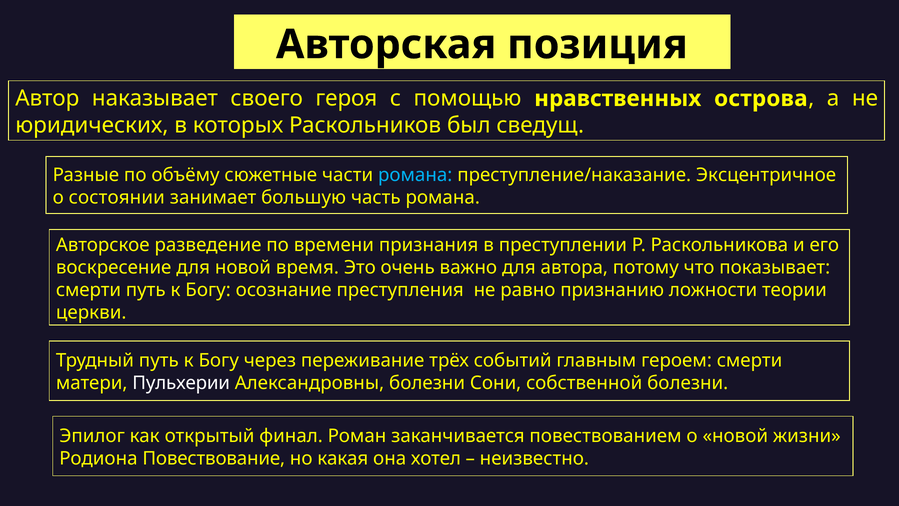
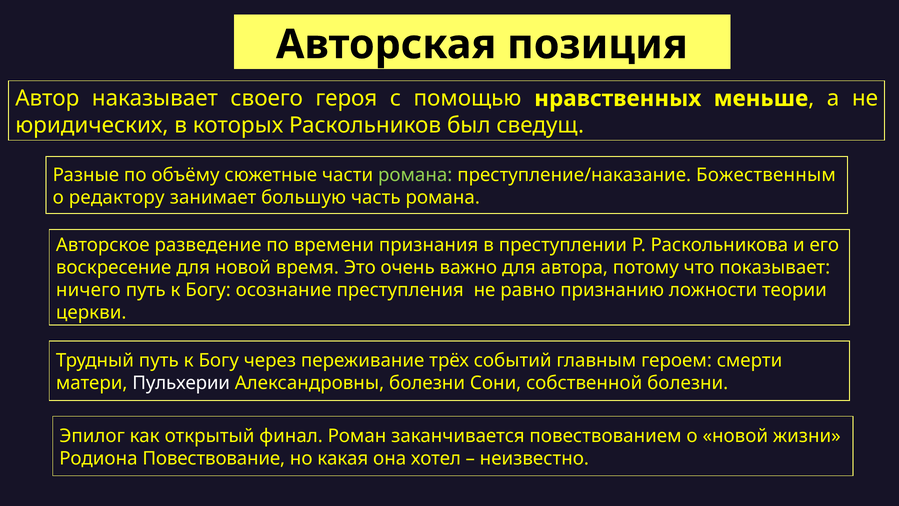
острова: острова -> меньше (761, 98)
романа colour: light blue -> light green (415, 175)
Эксцентричное: Эксцентричное -> Божественным (766, 175)
состоянии: состоянии -> редактору (117, 197)
смерти: смерти -> ничего (88, 290)
